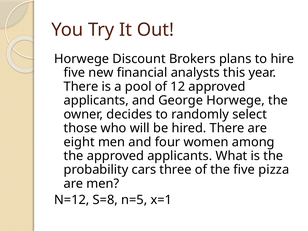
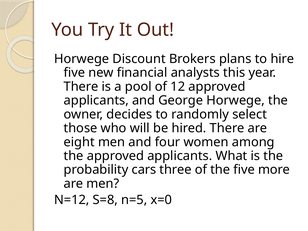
pizza: pizza -> more (274, 170)
x=1: x=1 -> x=0 (161, 200)
